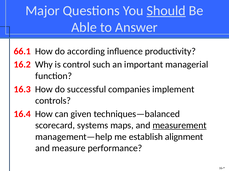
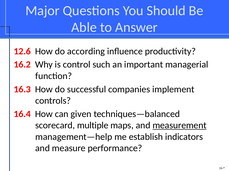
Should underline: present -> none (166, 11)
66.1: 66.1 -> 12.6 (22, 51)
systems: systems -> multiple (93, 126)
alignment: alignment -> indicators (184, 137)
